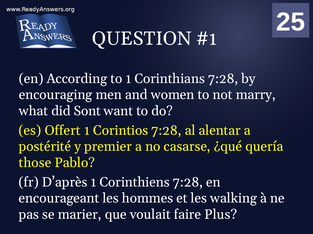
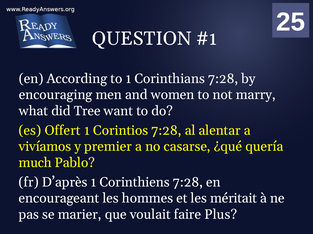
Sont: Sont -> Tree (87, 111)
postérité: postérité -> vivíamos (45, 147)
those: those -> much (35, 163)
walking: walking -> méritait (234, 199)
